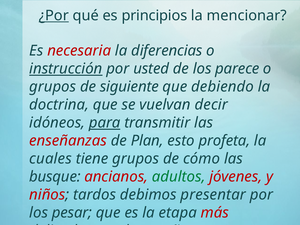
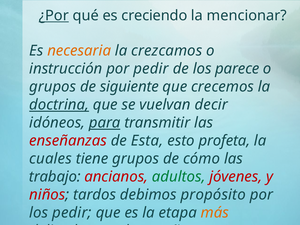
principios: principios -> creciendo (154, 16)
necesaria colour: red -> orange (79, 51)
diferencias: diferencias -> crezcamos (167, 51)
instrucción underline: present -> none (66, 69)
por usted: usted -> pedir (151, 69)
debiendo: debiendo -> crecemos (223, 87)
doctrina underline: none -> present (59, 105)
de Plan: Plan -> Esta (147, 141)
busque: busque -> trabajo (55, 177)
presentar: presentar -> propósito (213, 195)
los pesar: pesar -> pedir (72, 213)
más colour: red -> orange (215, 213)
